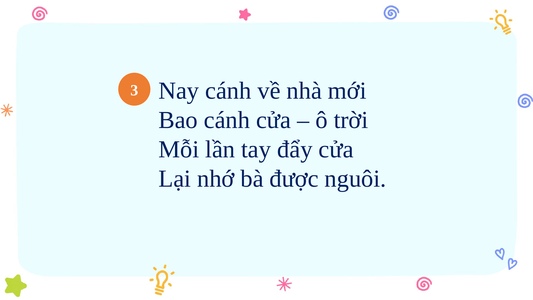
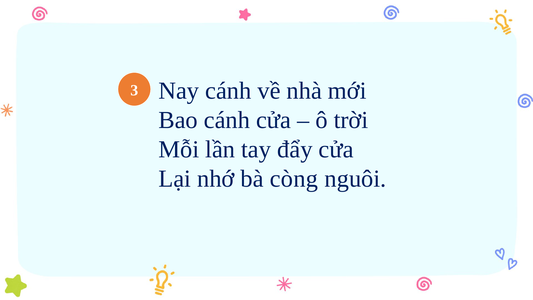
được: được -> còng (294, 179)
